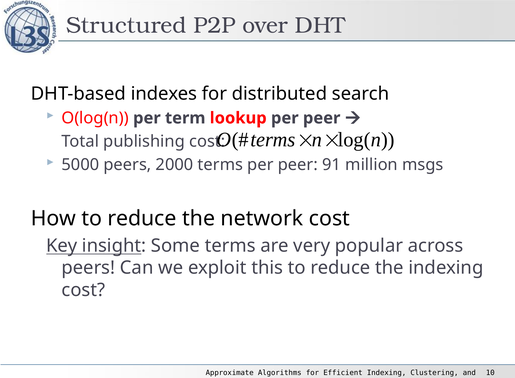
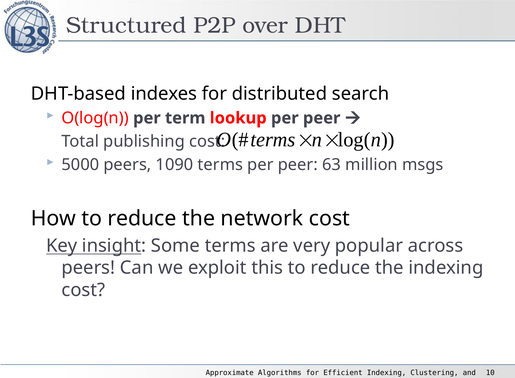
2000: 2000 -> 1090 (175, 165)
91: 91 -> 63 (332, 165)
